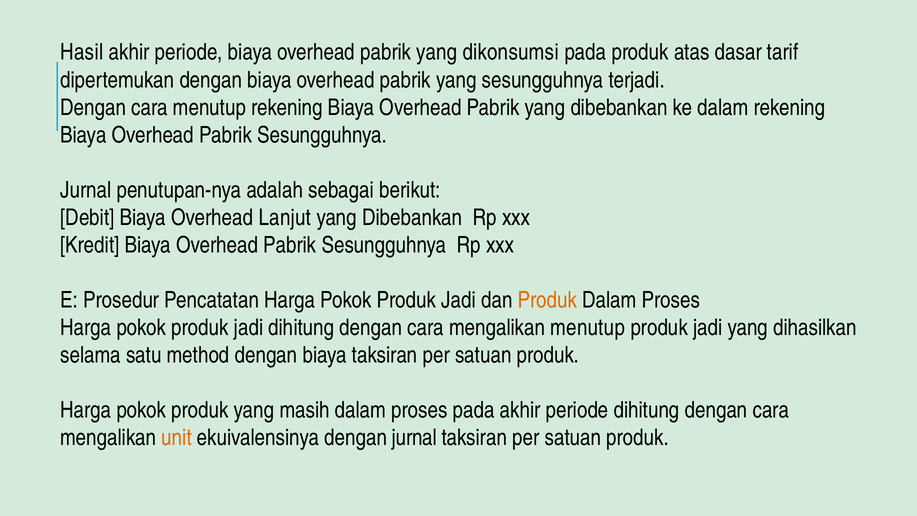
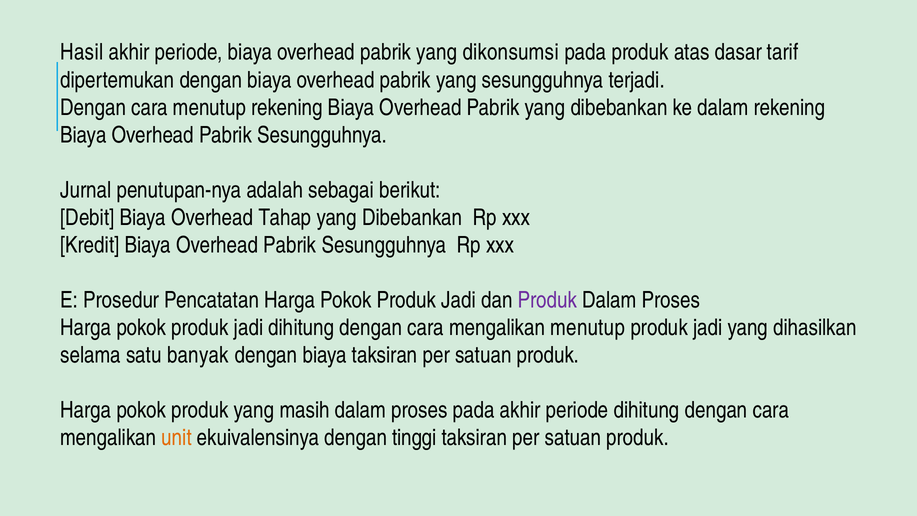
Lanjut: Lanjut -> Tahap (285, 217)
Produk colour: orange -> purple (547, 300)
method: method -> banyak (198, 355)
dengan jurnal: jurnal -> tinggi (414, 438)
